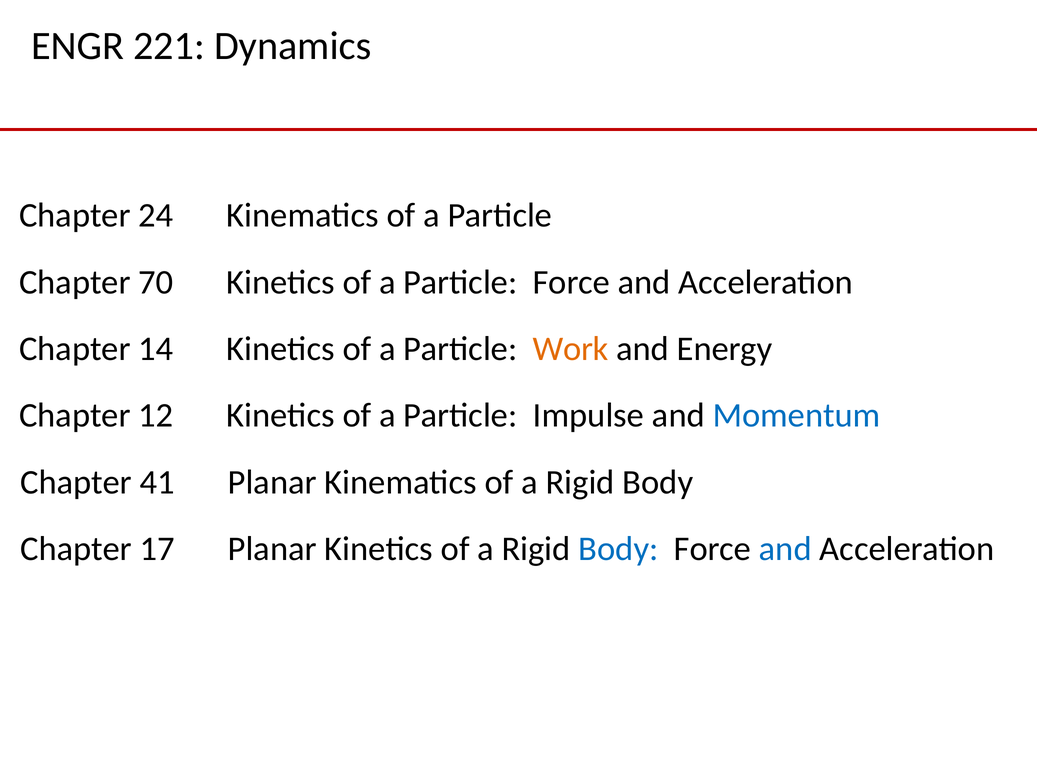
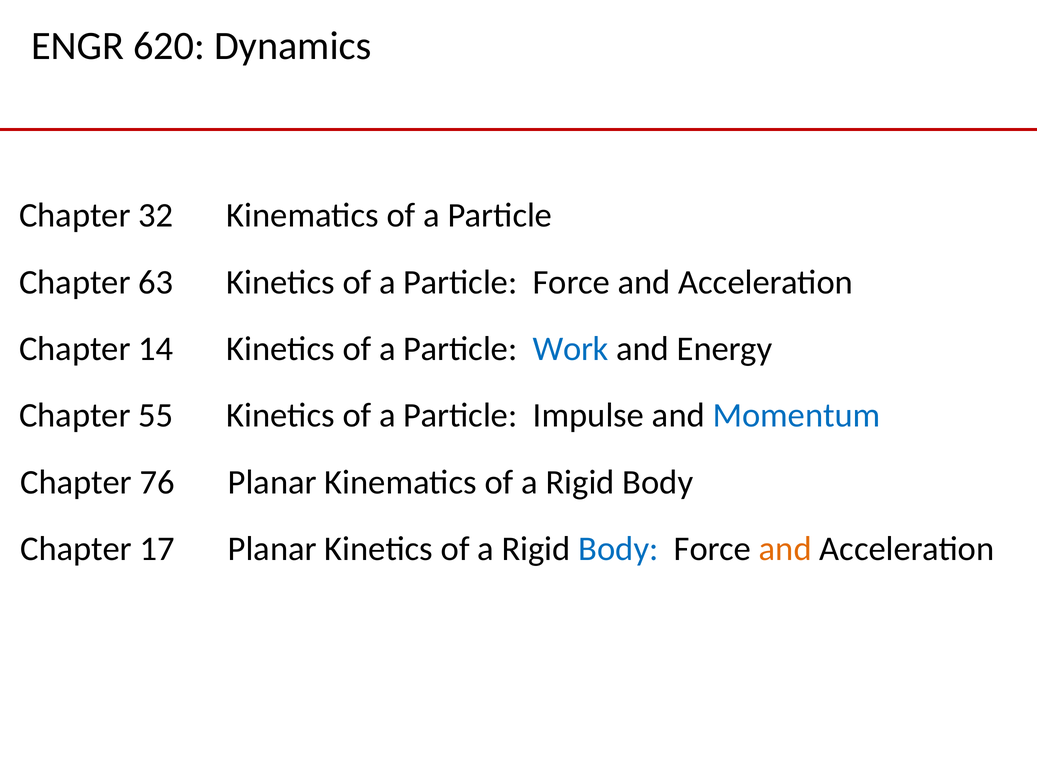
221: 221 -> 620 (169, 46)
24: 24 -> 32 (156, 216)
70: 70 -> 63 (156, 283)
Work colour: orange -> blue (571, 349)
12: 12 -> 55 (156, 416)
41: 41 -> 76 (157, 483)
and colour: blue -> orange (785, 549)
